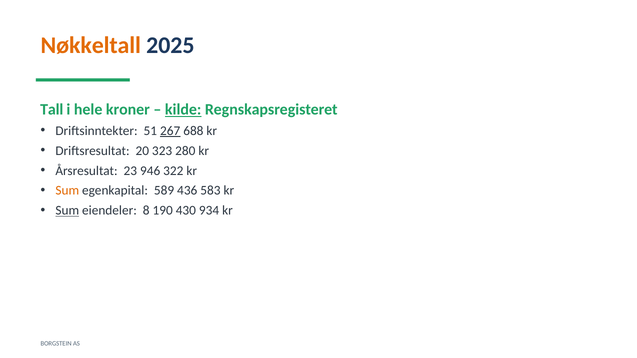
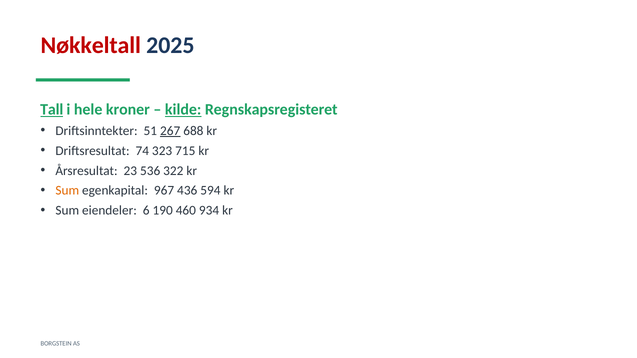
Nøkkeltall colour: orange -> red (91, 45)
Tall underline: none -> present (52, 110)
20: 20 -> 74 (142, 151)
280: 280 -> 715 (185, 151)
946: 946 -> 536 (150, 171)
589: 589 -> 967 (164, 191)
583: 583 -> 594 (210, 191)
Sum underline: present -> none (67, 211)
8: 8 -> 6 (146, 211)
430: 430 -> 460 (186, 211)
